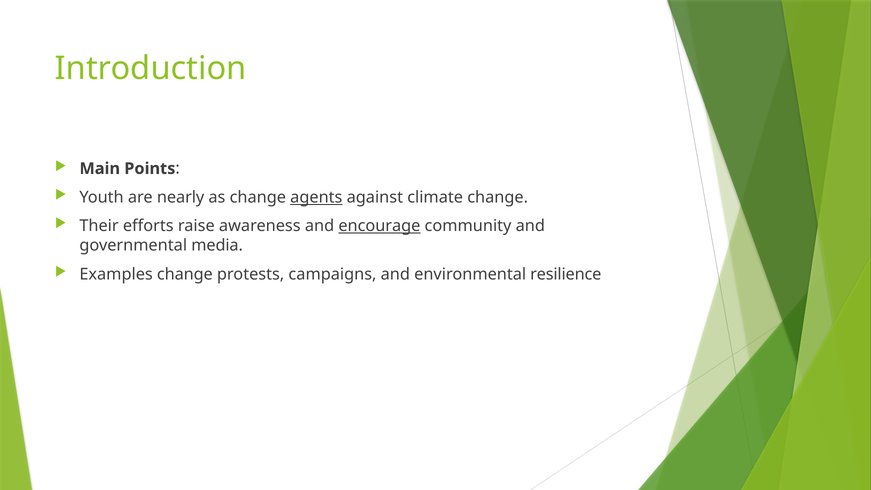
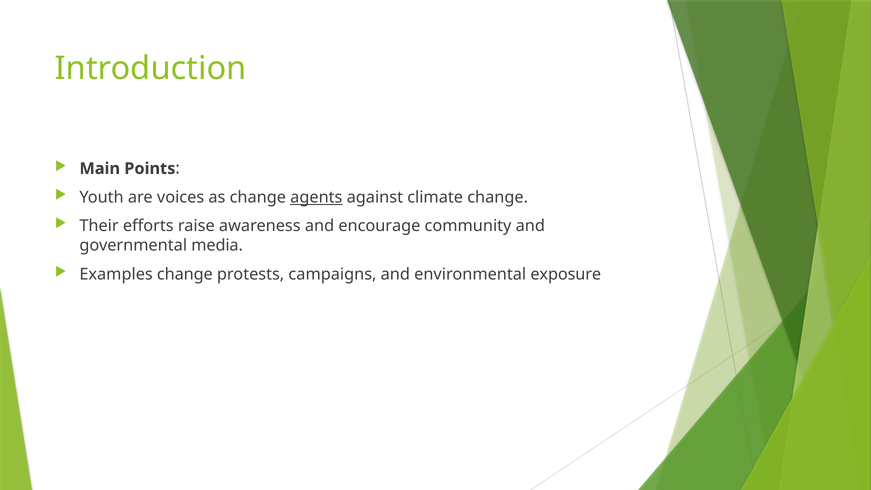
nearly: nearly -> voices (181, 197)
encourage underline: present -> none (379, 226)
resilience: resilience -> exposure (566, 274)
